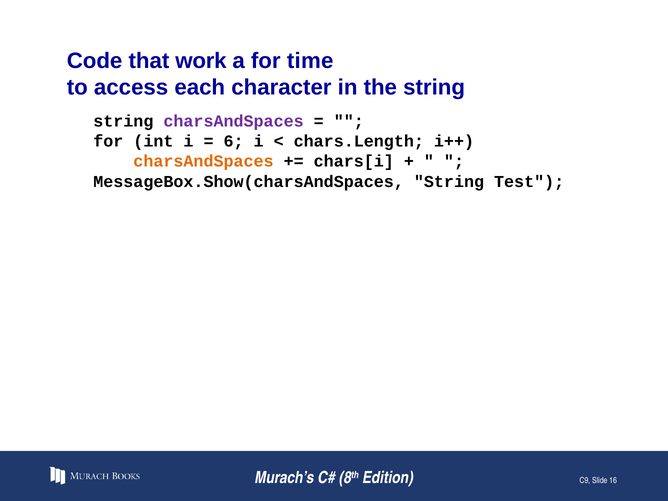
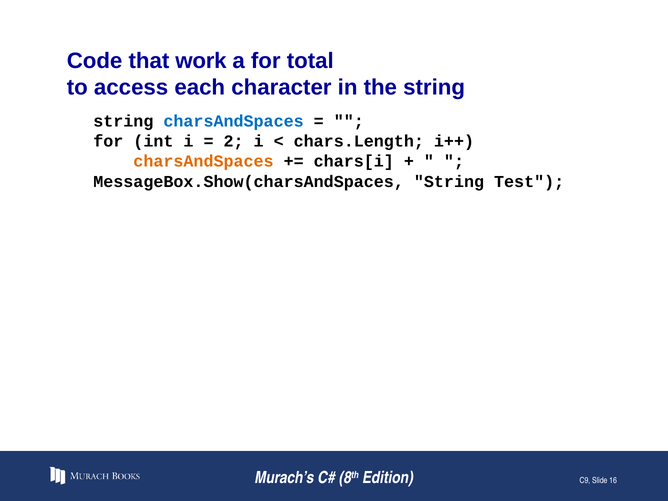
time: time -> total (310, 61)
charsAndSpaces colour: purple -> blue (234, 121)
6: 6 -> 2 (234, 141)
